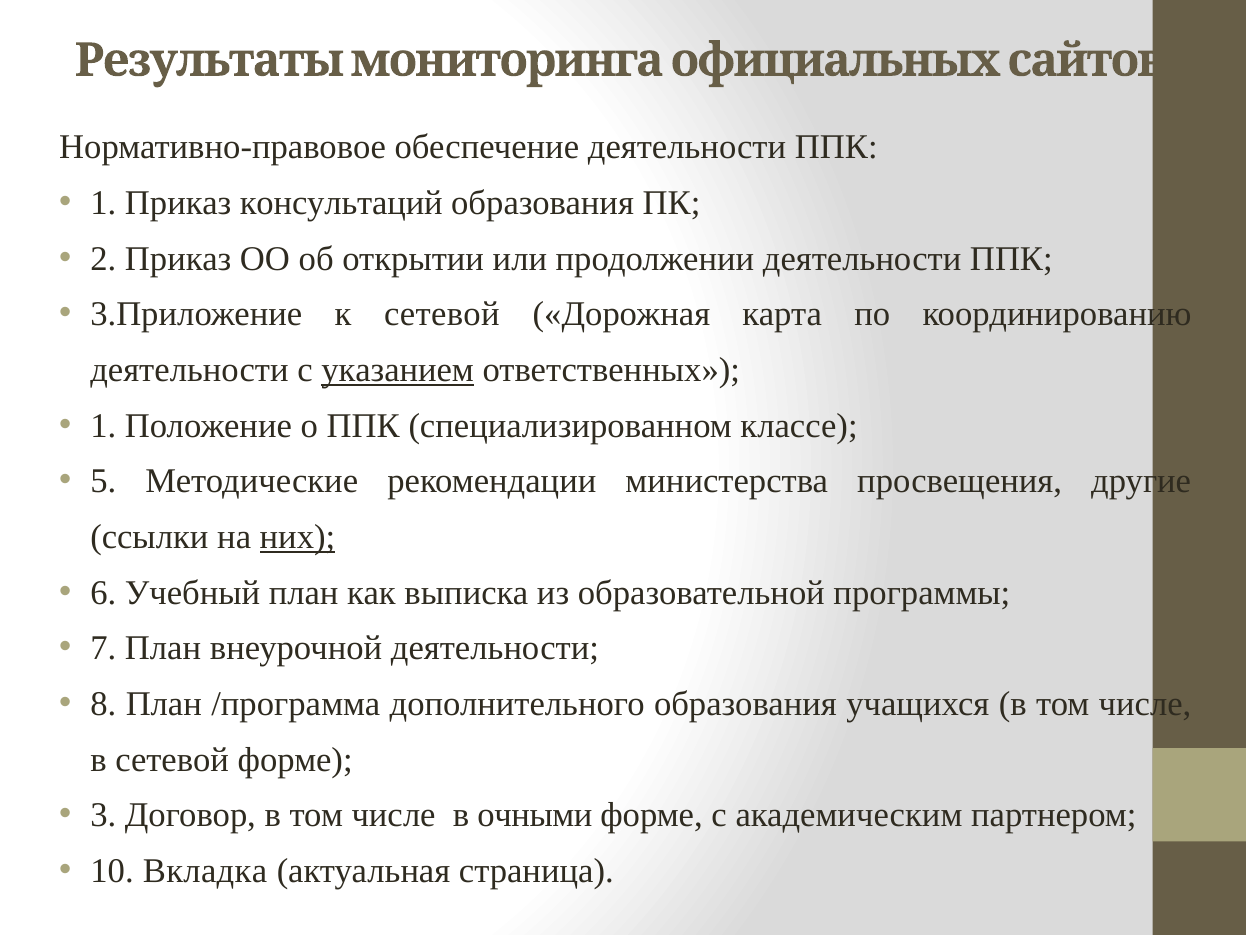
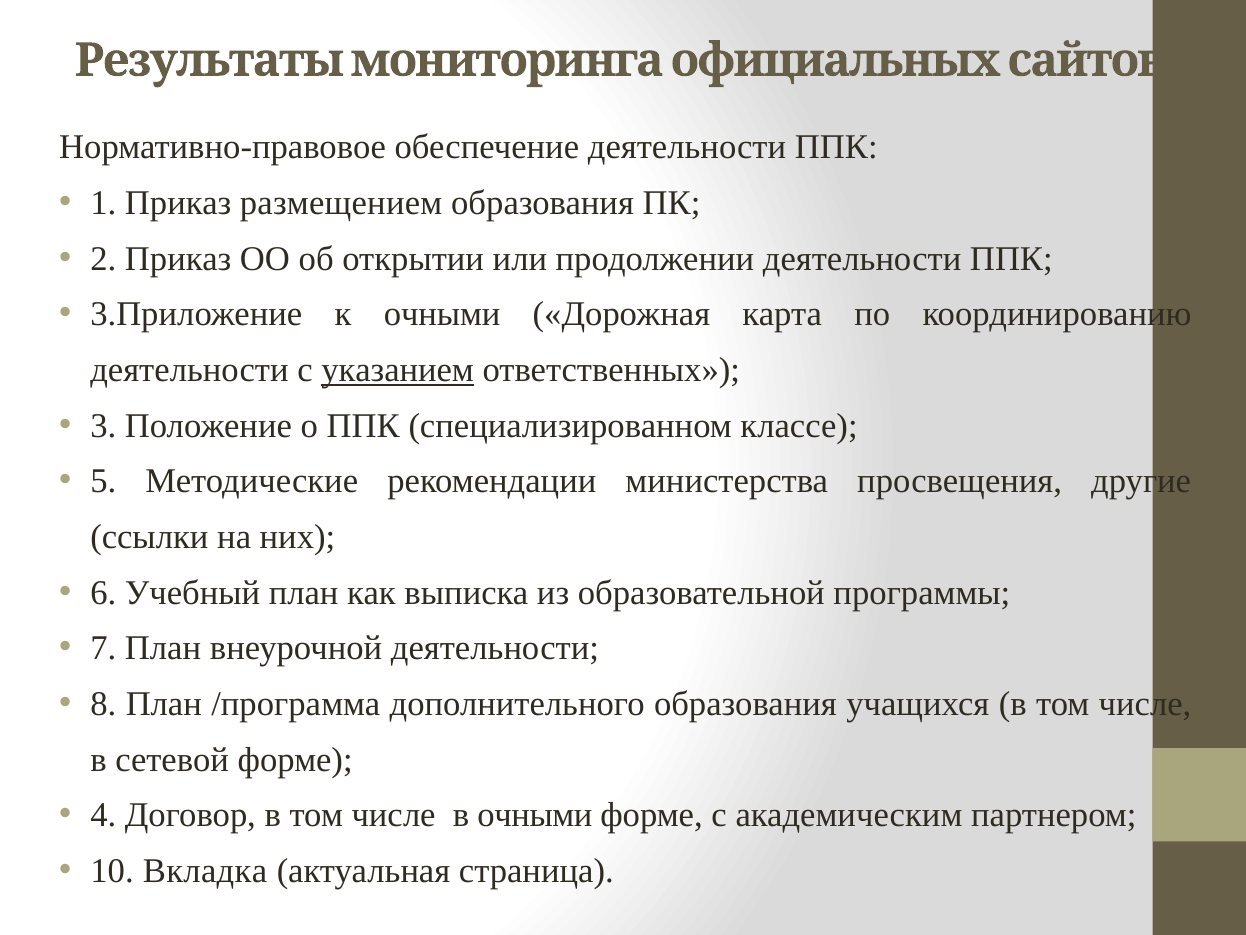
консультаций: консультаций -> размещением (341, 203)
к сетевой: сетевой -> очными (442, 314)
1: 1 -> 3 (103, 426)
них underline: present -> none (297, 537)
3: 3 -> 4 (103, 815)
